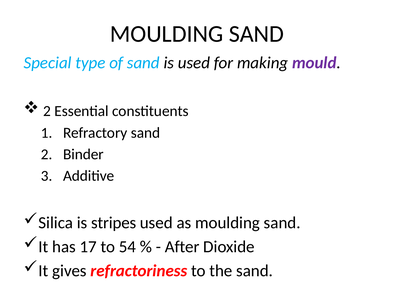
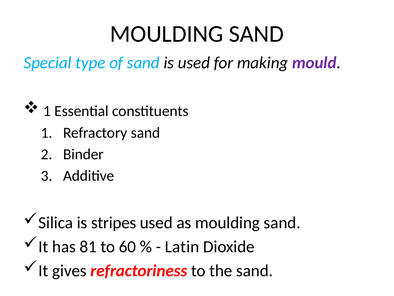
2: 2 -> 1 (47, 111)
17: 17 -> 81 (88, 246)
54: 54 -> 60 (127, 246)
After: After -> Latin (182, 246)
